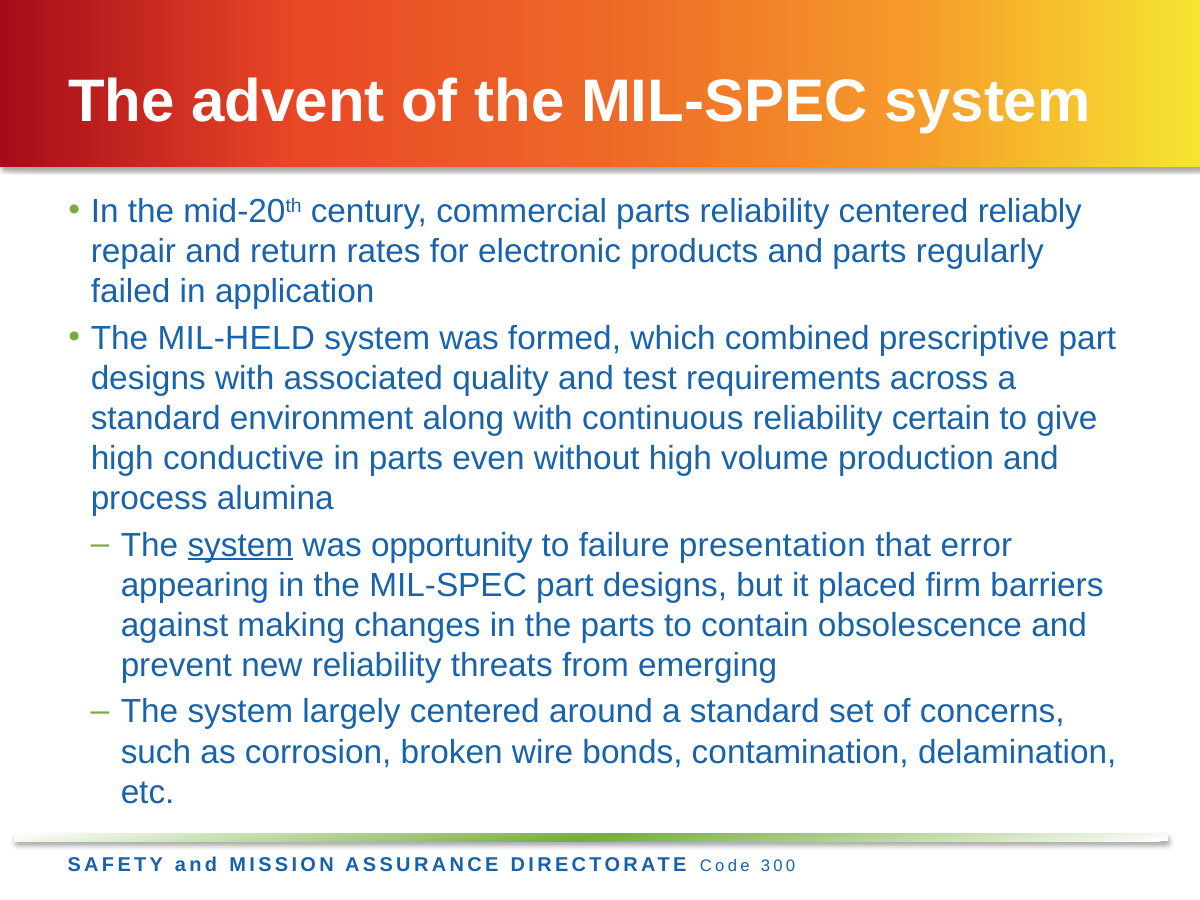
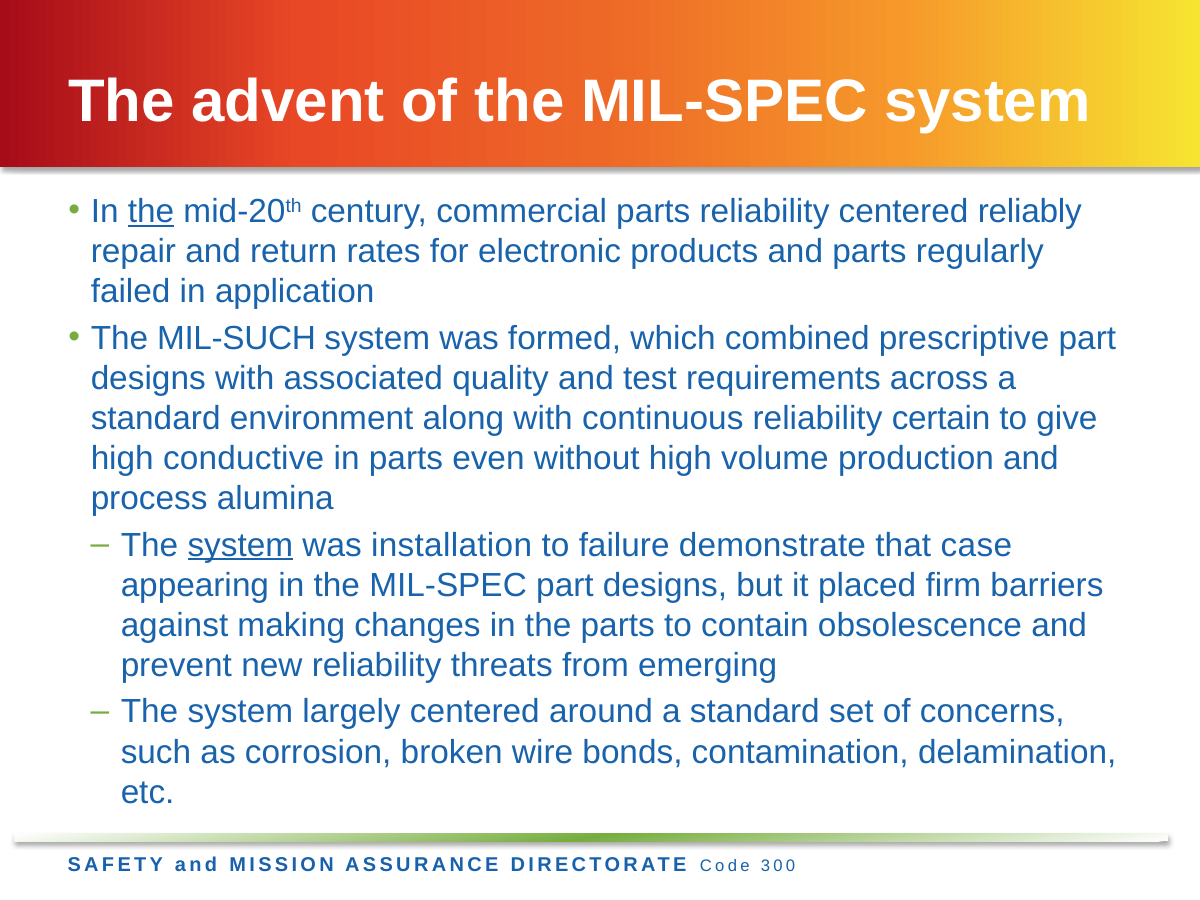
the underline: none -> present (151, 211)
MIL-HELD: MIL-HELD -> MIL-SUCH (236, 338)
opportunity: opportunity -> installation (452, 545)
presentation: presentation -> demonstrate (772, 545)
error: error -> case (976, 545)
